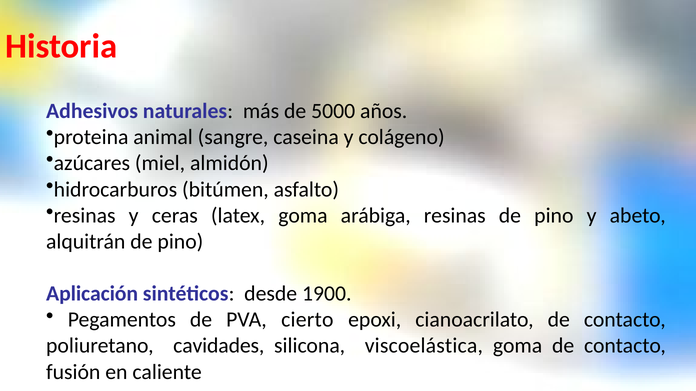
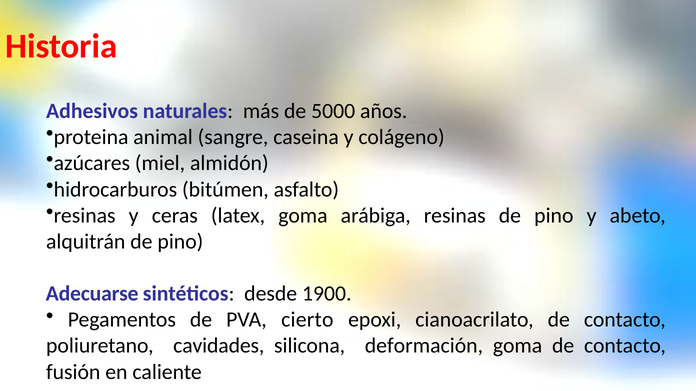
Aplicación: Aplicación -> Adecuarse (92, 294)
viscoelástica: viscoelástica -> deformación (424, 346)
